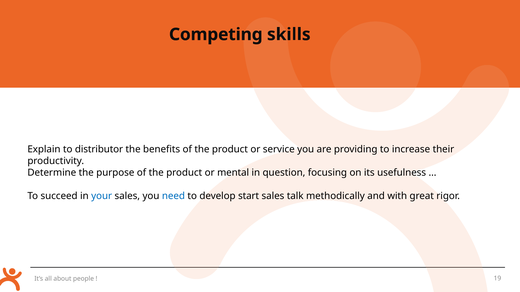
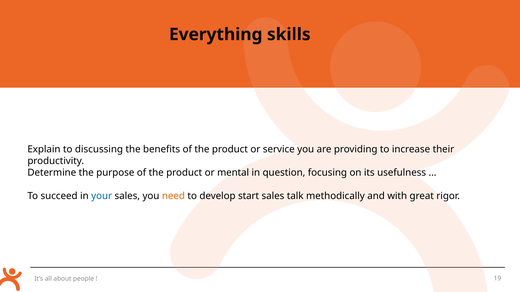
Competing: Competing -> Everything (216, 35)
distributor: distributor -> discussing (99, 150)
need colour: blue -> orange (173, 196)
